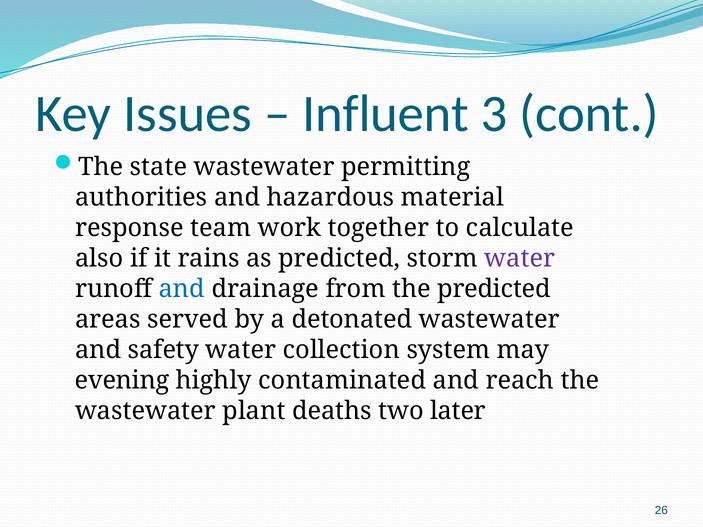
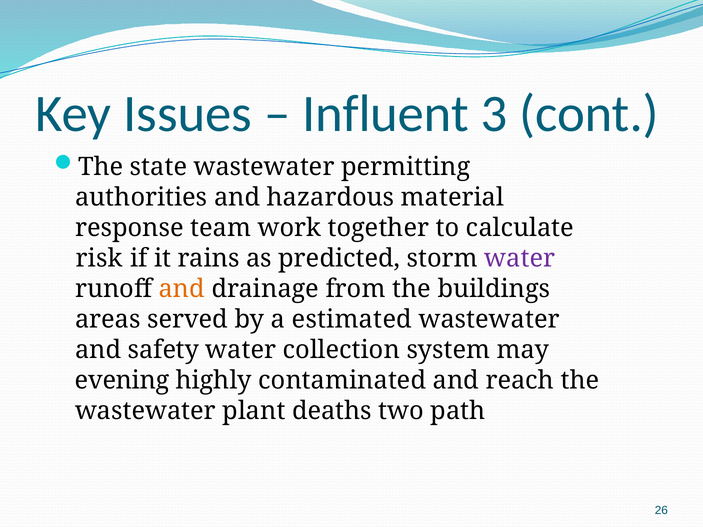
also: also -> risk (99, 258)
and colour: blue -> orange (182, 289)
the predicted: predicted -> buildings (494, 289)
detonated: detonated -> estimated (352, 319)
later: later -> path (458, 411)
